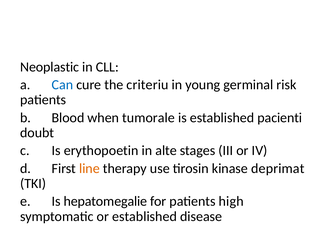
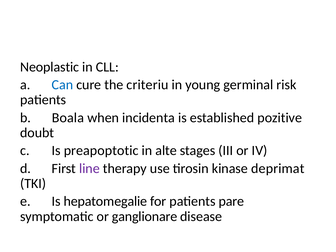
Blood: Blood -> Boala (68, 118)
tumorale: tumorale -> incidenta (149, 118)
pacienti: pacienti -> pozitive (280, 118)
erythopoetin: erythopoetin -> preapoptotic (101, 151)
line colour: orange -> purple (89, 168)
high: high -> pare (231, 201)
or established: established -> ganglionare (145, 216)
